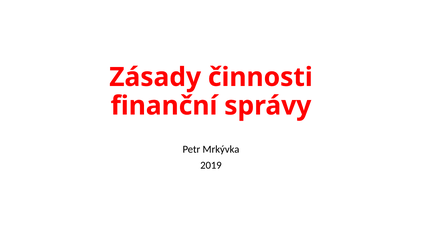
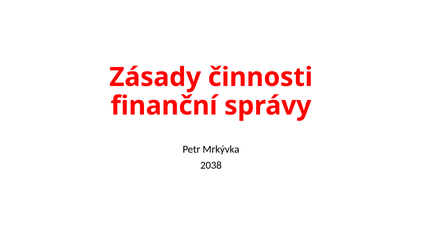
2019: 2019 -> 2038 (211, 165)
